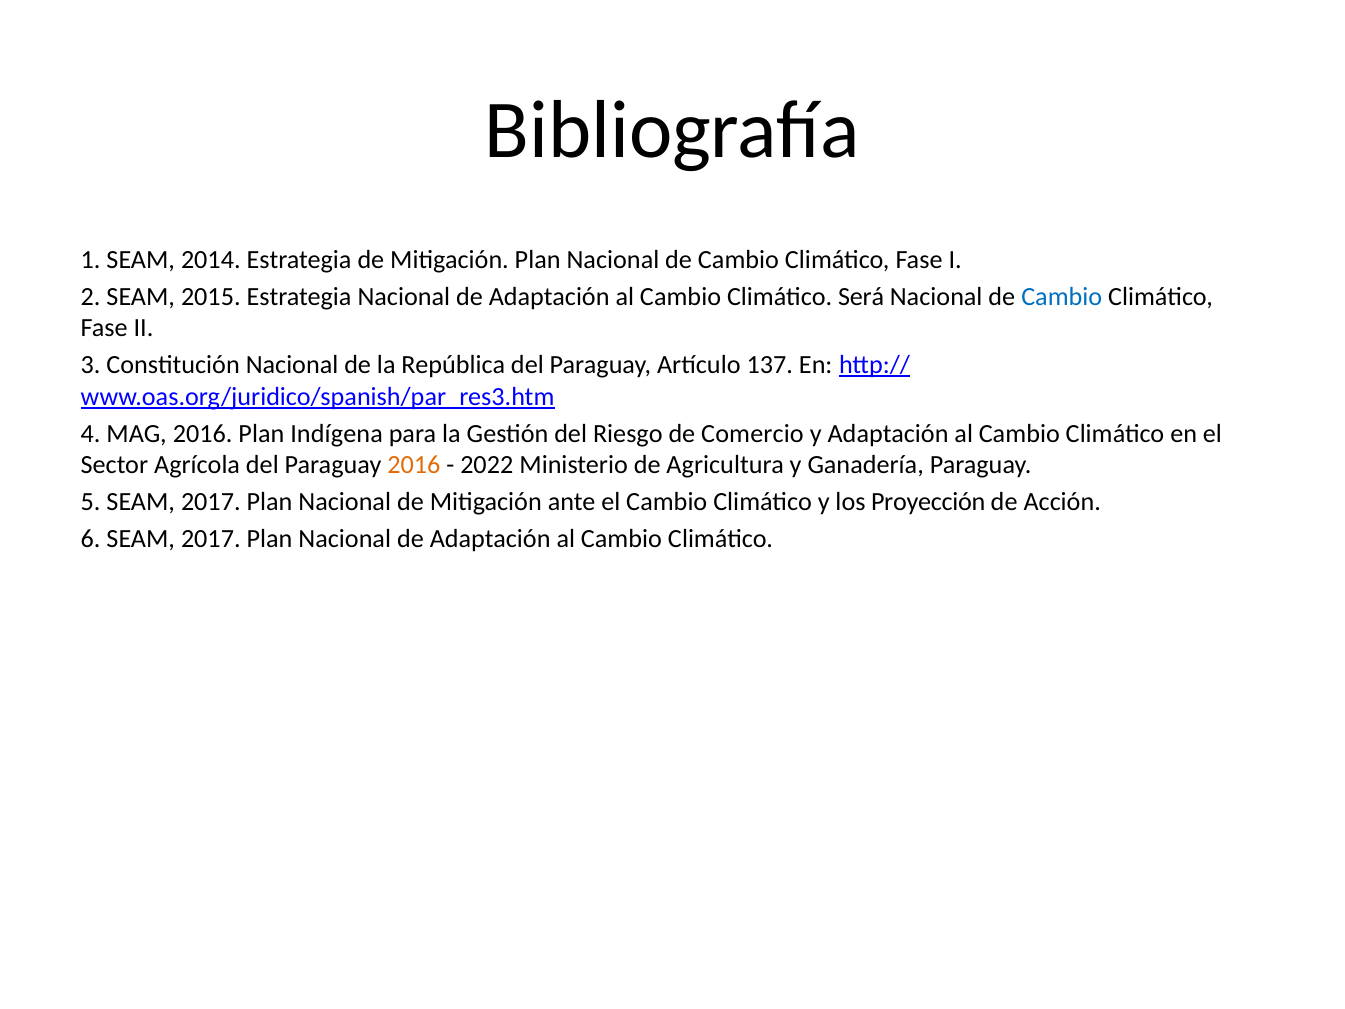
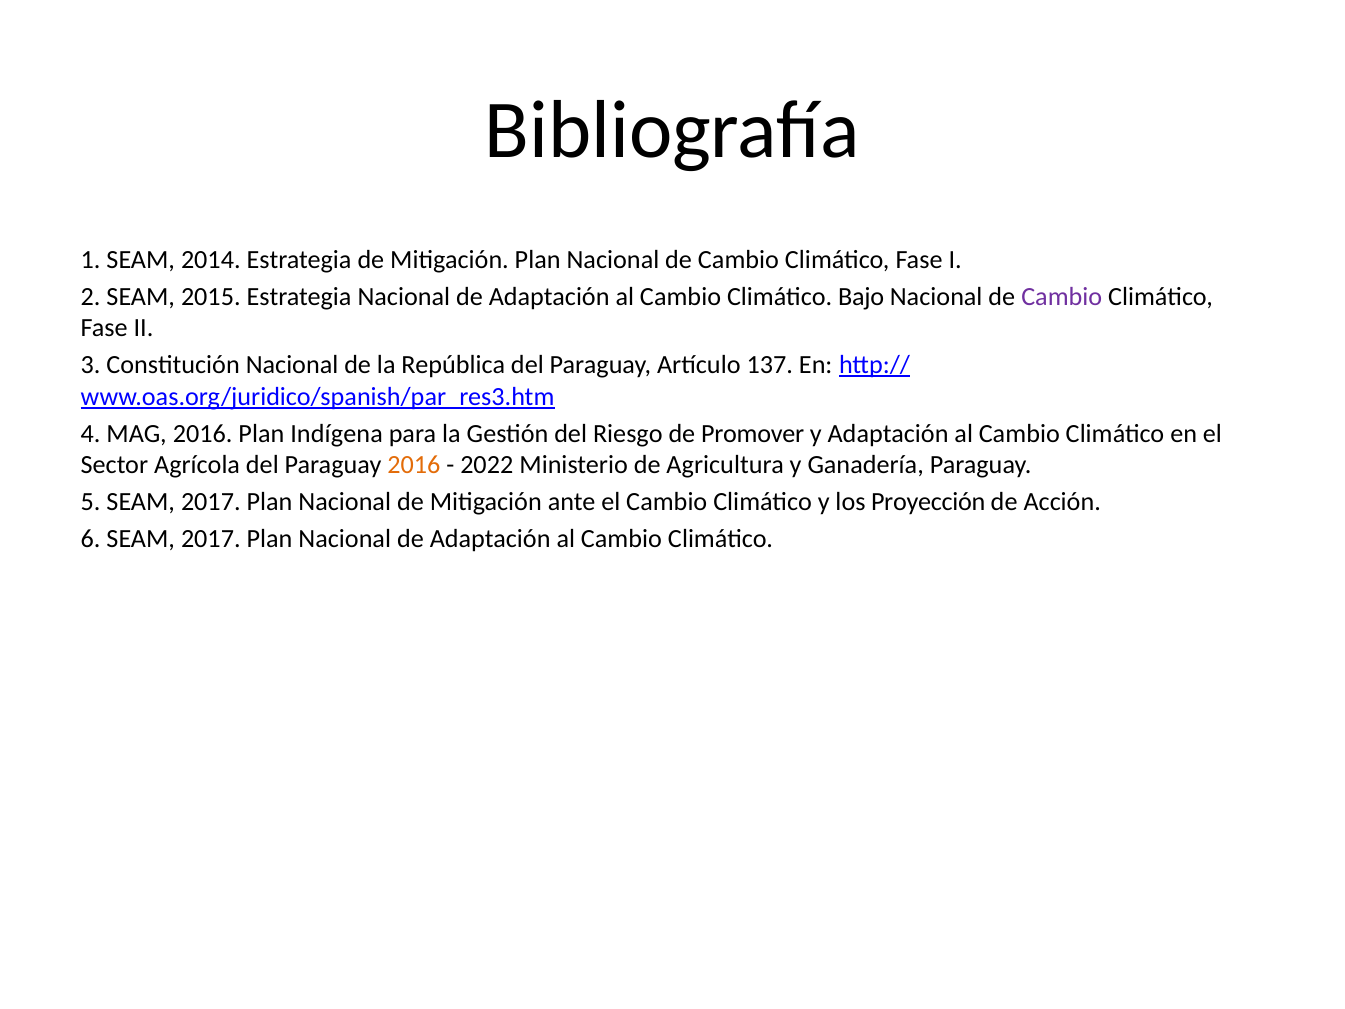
Será: Será -> Bajo (861, 296)
Cambio colour: blue -> purple (1062, 296)
Comercio: Comercio -> Promover (753, 433)
